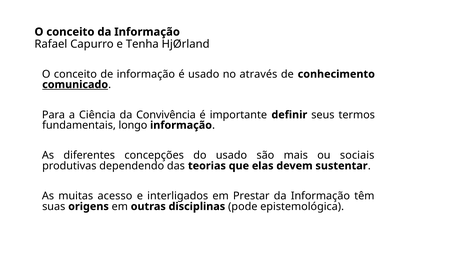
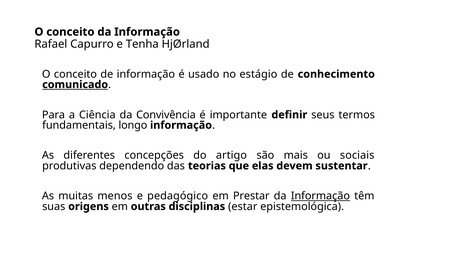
através: através -> estágio (258, 74)
do usado: usado -> artigo (231, 156)
acesso: acesso -> menos (115, 196)
interligados: interligados -> pedagógico (178, 196)
Informação underline: none -> present (320, 196)
pode: pode -> estar (243, 207)
